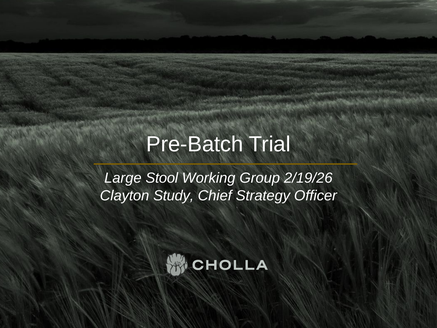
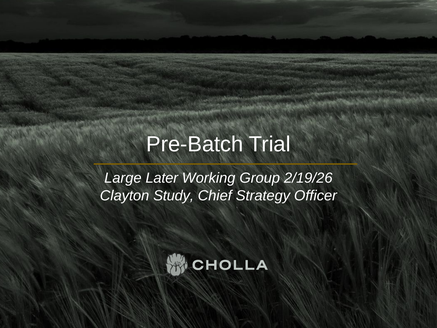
Stool: Stool -> Later (162, 178)
